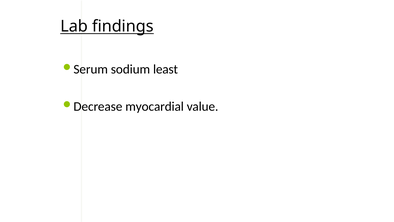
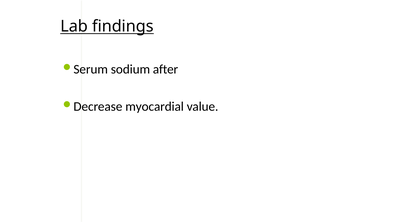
least: least -> after (165, 69)
